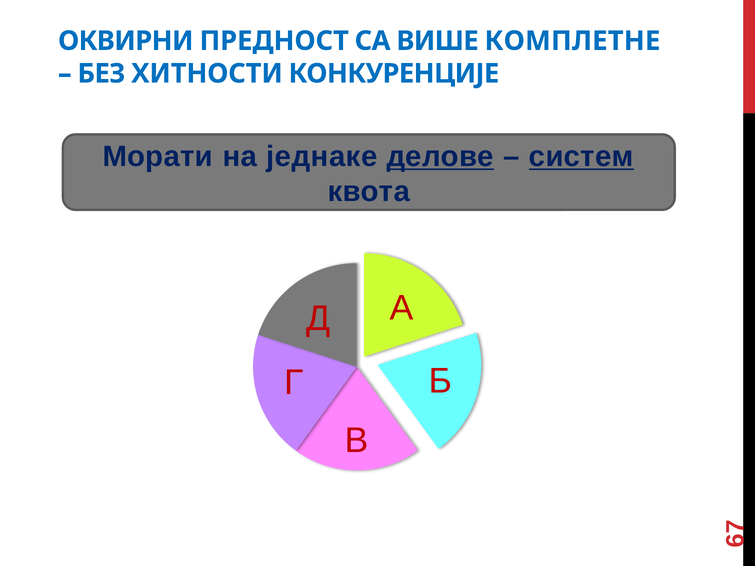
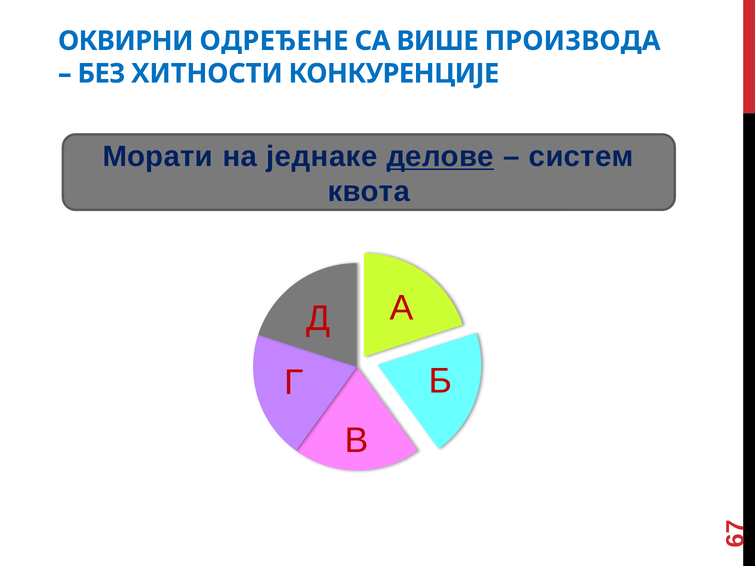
ПРЕДНОСТ: ПРЕДНОСТ -> ОДРЕЂЕНЕ (274, 41)
КОМПЛЕТНЕ: КОМПЛЕТНЕ -> ПРОИЗВОДА (573, 41)
систем underline: present -> none (581, 157)
